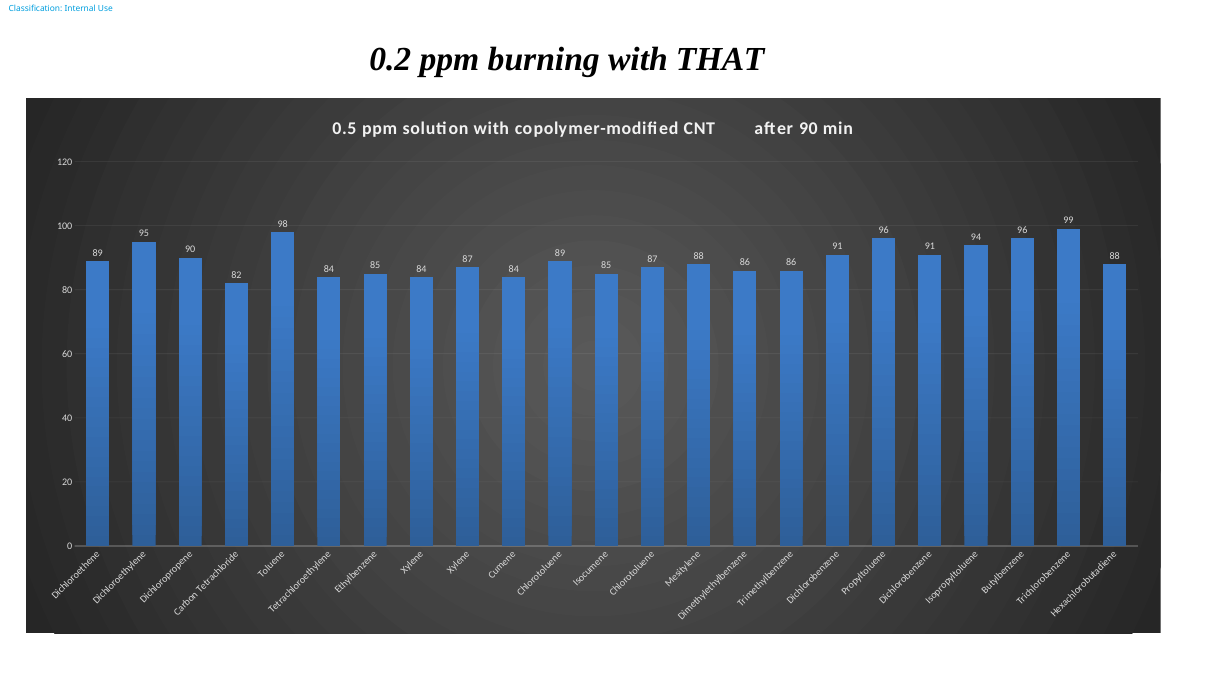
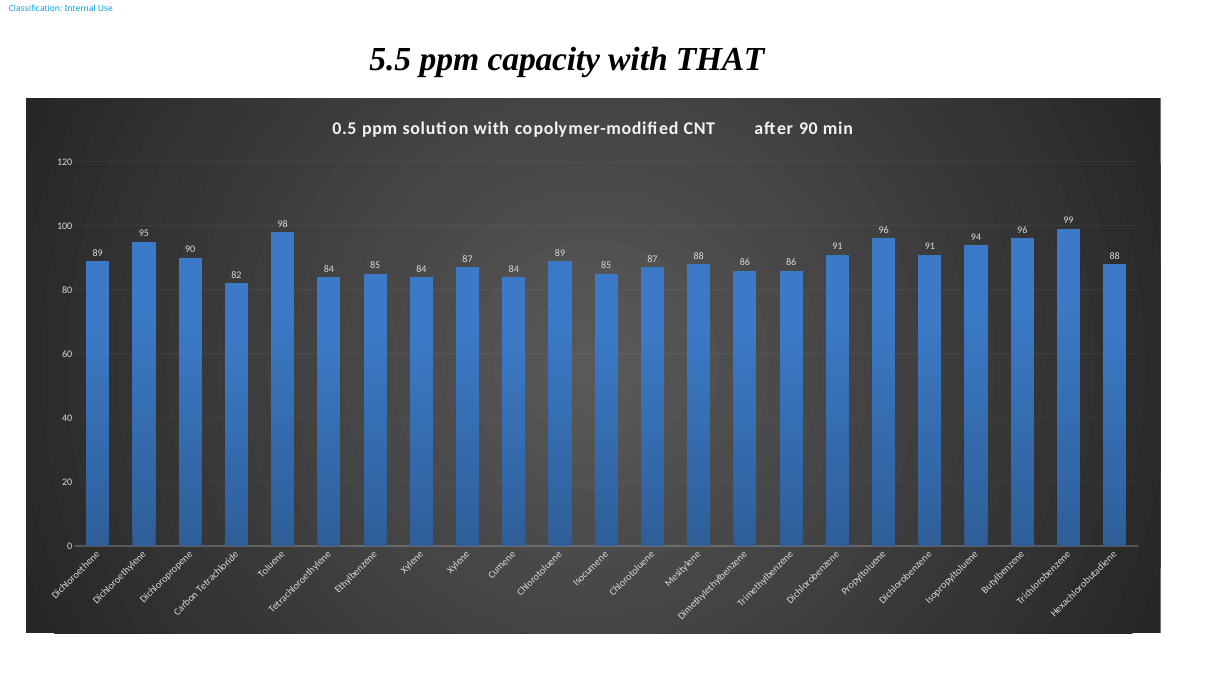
0.2: 0.2 -> 5.5 (390, 60)
burning: burning -> capacity (544, 60)
